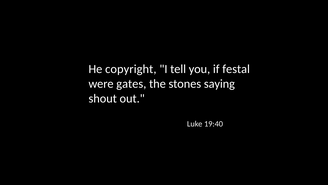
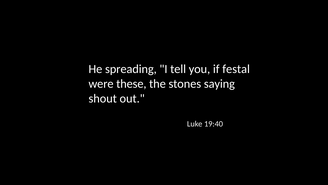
copyright: copyright -> spreading (131, 69)
gates: gates -> these (131, 84)
